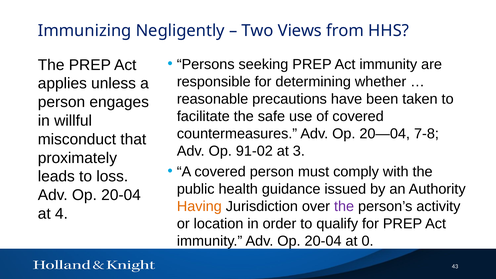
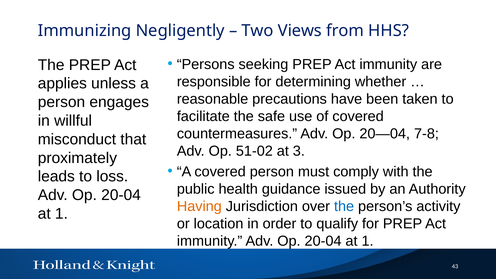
91-02: 91-02 -> 51-02 (254, 151)
the colour: purple -> blue (344, 206)
4: 4 -> 1 (61, 214)
0: 0 -> 1 (368, 241)
